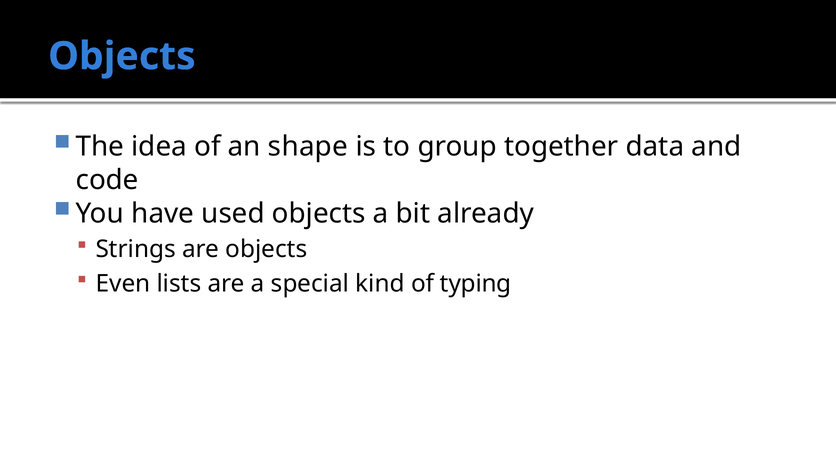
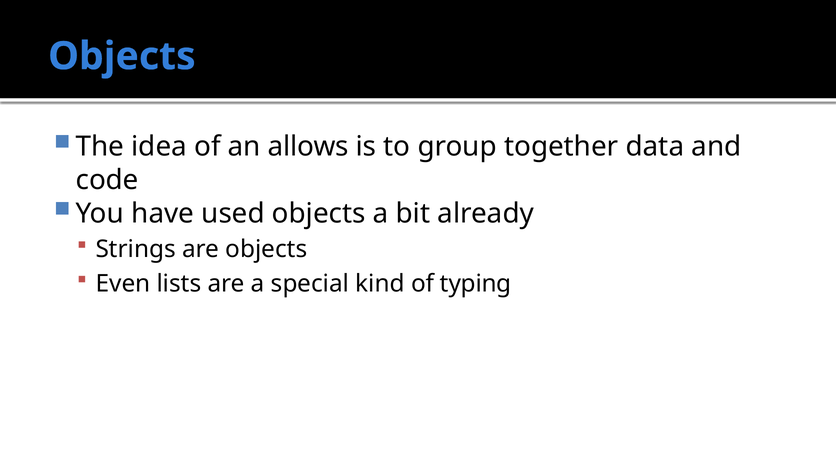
shape: shape -> allows (308, 147)
